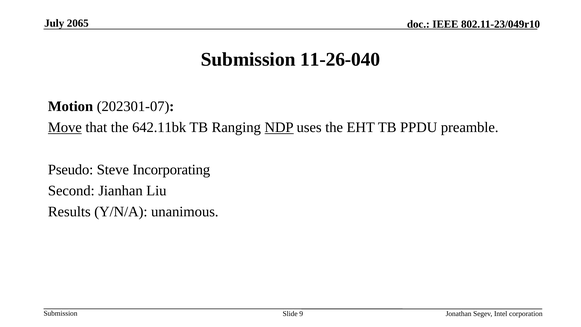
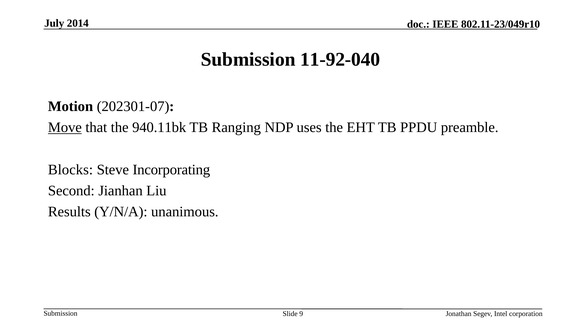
2065: 2065 -> 2014 (78, 23)
11-26-040: 11-26-040 -> 11-92-040 (340, 59)
642.11bk: 642.11bk -> 940.11bk (159, 127)
NDP underline: present -> none (279, 127)
Pseudo: Pseudo -> Blocks (70, 170)
